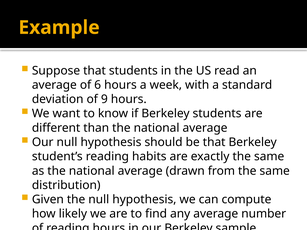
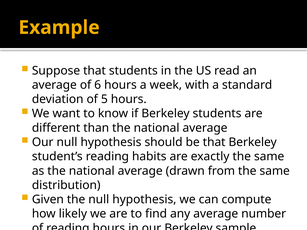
9: 9 -> 5 (104, 99)
